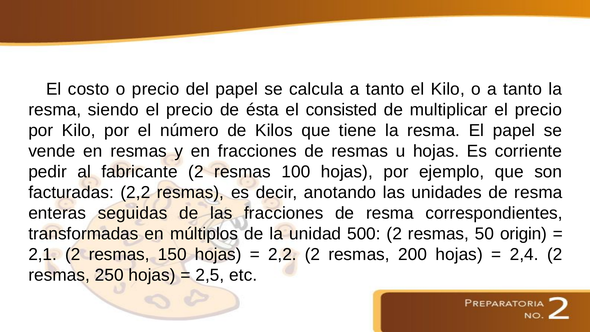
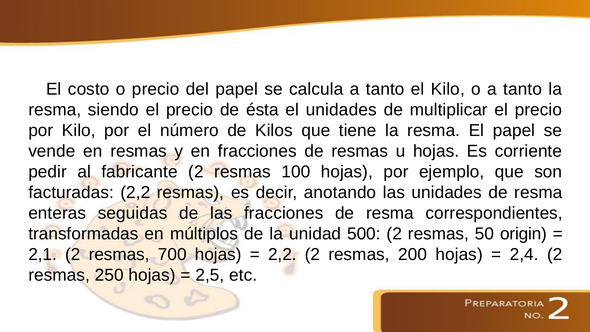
el consisted: consisted -> unidades (341, 110)
150: 150 -> 700 (172, 254)
